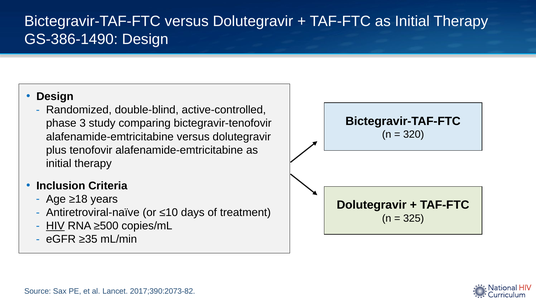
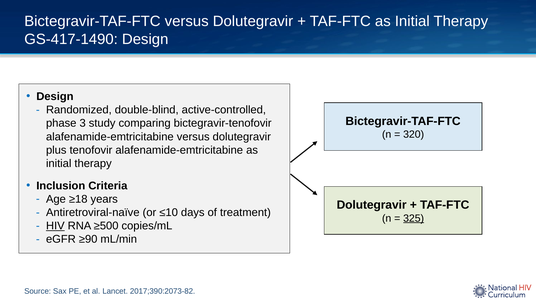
GS-386-1490: GS-386-1490 -> GS-417-1490 (71, 39)
325 underline: none -> present (414, 219)
≥35: ≥35 -> ≥90 (88, 240)
